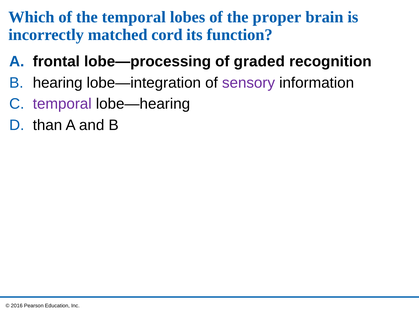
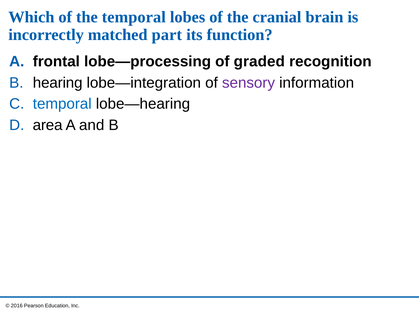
proper: proper -> cranial (277, 17)
cord: cord -> part (167, 35)
temporal colour: purple -> blue (62, 104)
than: than -> area (48, 125)
